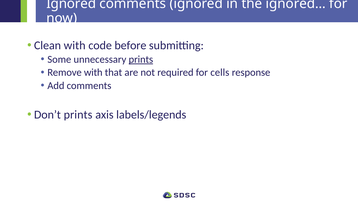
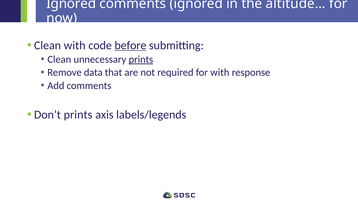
ignored…: ignored… -> altitude… (296, 4)
before underline: none -> present (130, 45)
Some: Some -> Clean (59, 59)
Remove with: with -> data (93, 72)
for cells: cells -> with (220, 72)
